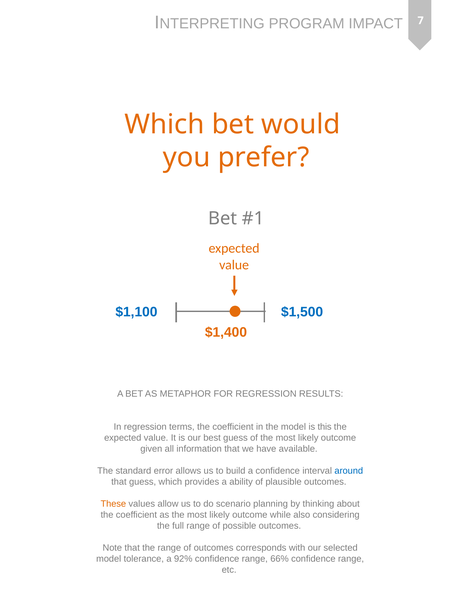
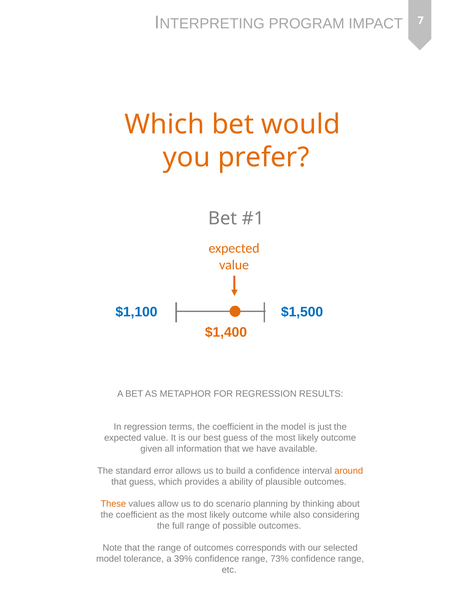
this: this -> just (325, 427)
around colour: blue -> orange (349, 471)
92%: 92% -> 39% (183, 559)
66%: 66% -> 73% (279, 559)
